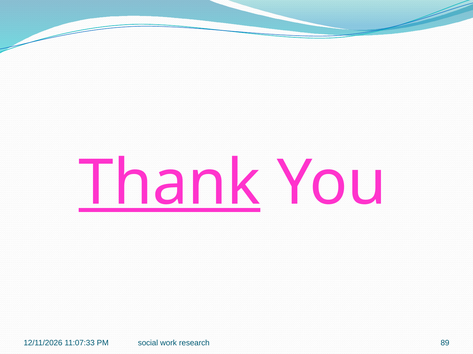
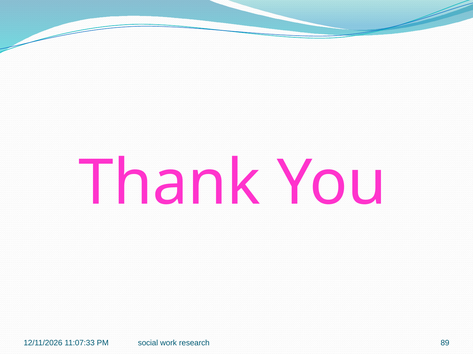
Thank underline: present -> none (170, 183)
